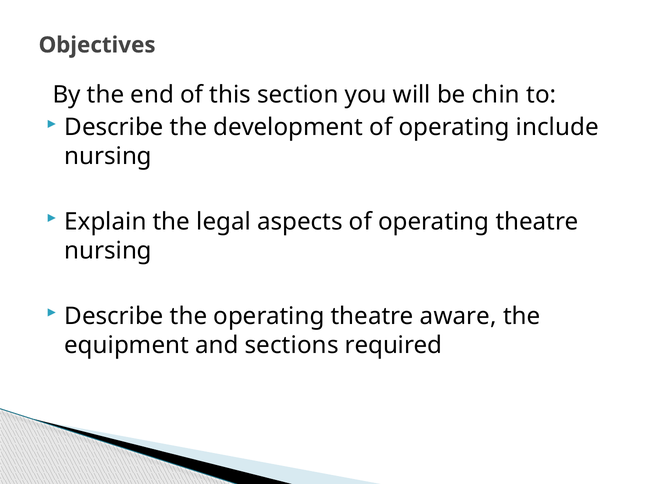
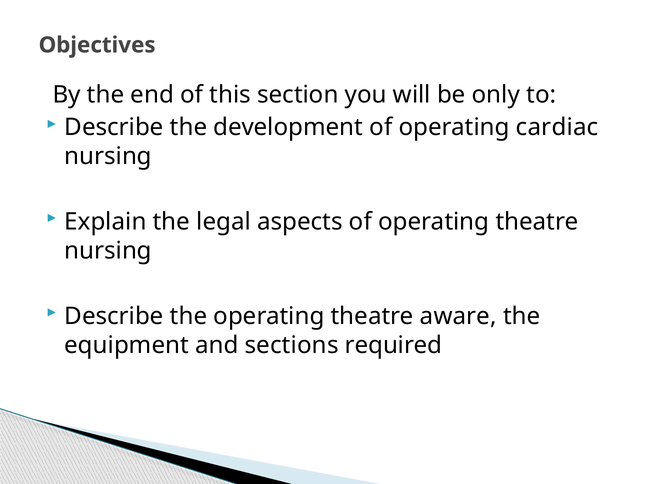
chin: chin -> only (496, 95)
include: include -> cardiac (557, 127)
